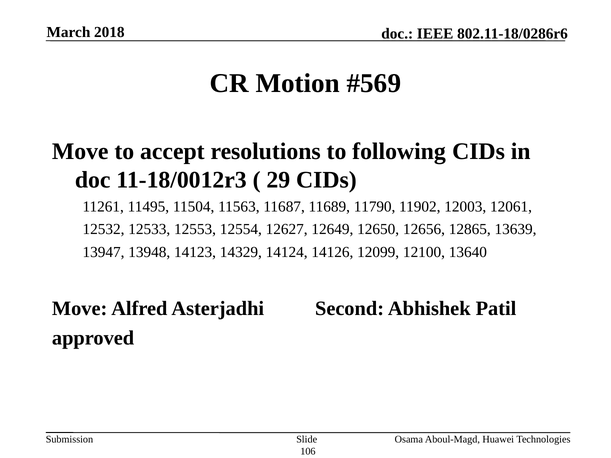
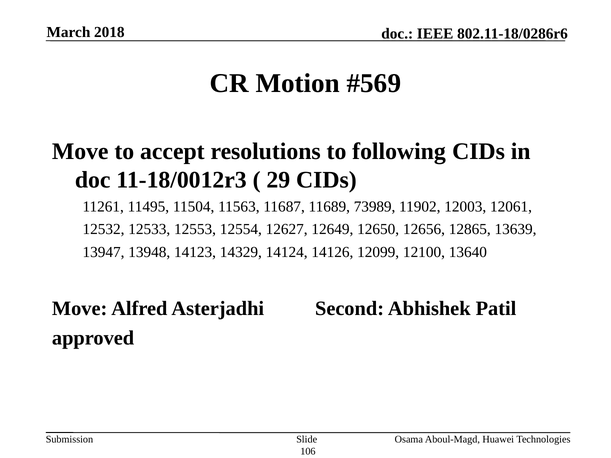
11790: 11790 -> 73989 (375, 207)
